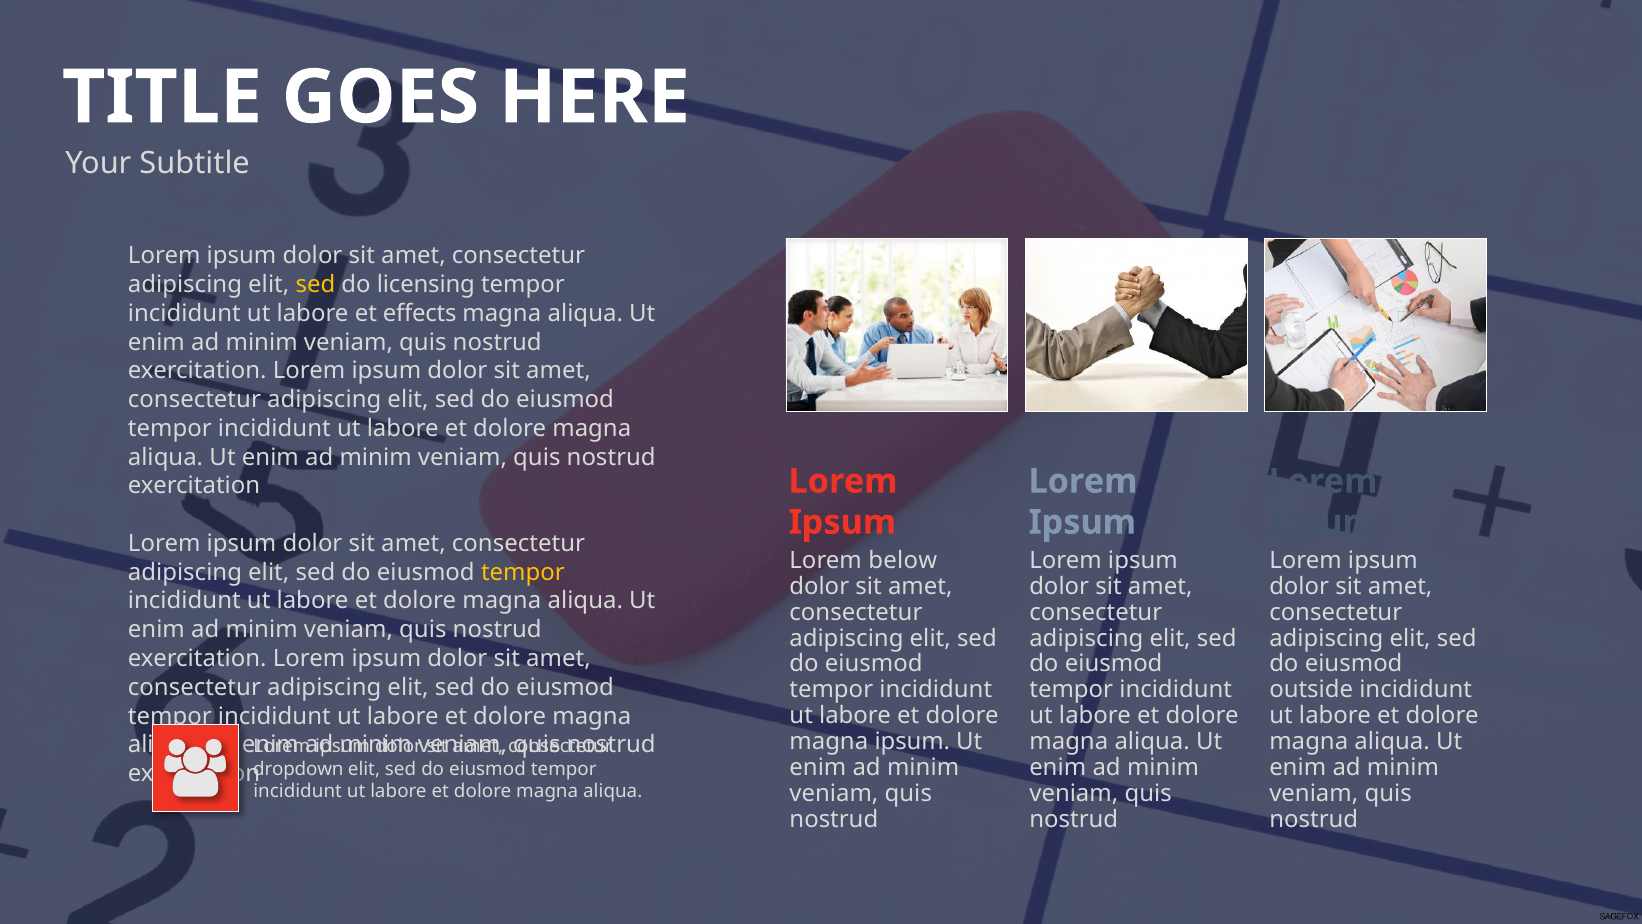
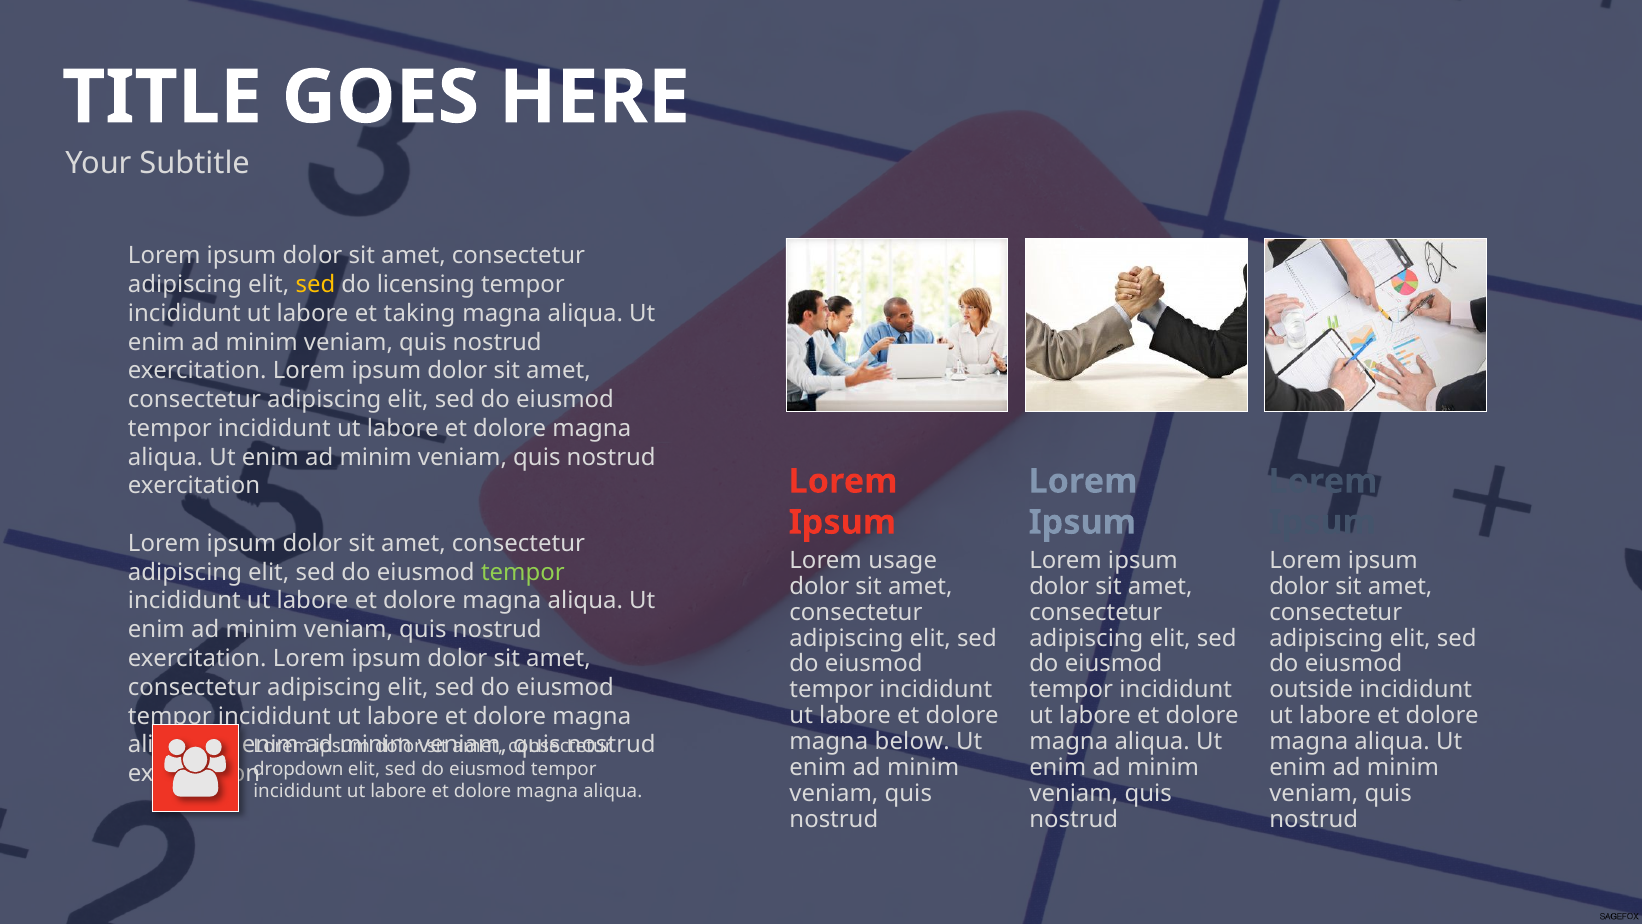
effects: effects -> taking (420, 313)
below: below -> usage (903, 560)
tempor colour: yellow -> light green (523, 572)
magna ipsum: ipsum -> below (912, 741)
